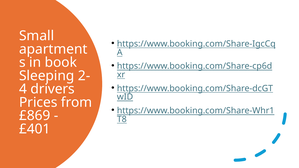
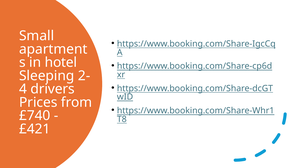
book: book -> hotel (61, 62)
£869: £869 -> £740 (35, 116)
£401: £401 -> £421 (35, 129)
